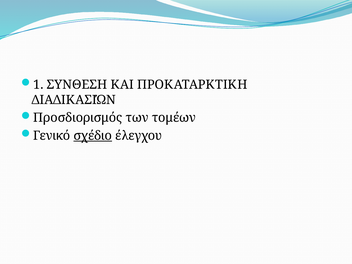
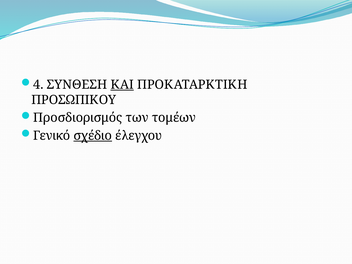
1: 1 -> 4 (38, 85)
ΚΑΙ underline: none -> present (122, 85)
ΔΙΑΔΙΚΑΣΙΏΝ: ΔΙΑΔΙΚΑΣΙΏΝ -> ΠΡΟΣΩΠΙΚΟΥ (74, 100)
